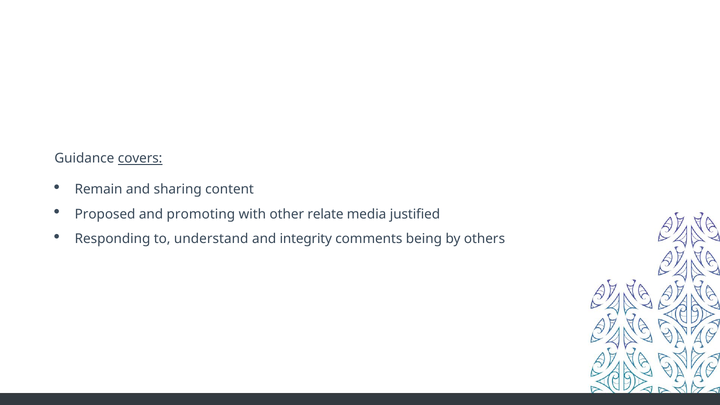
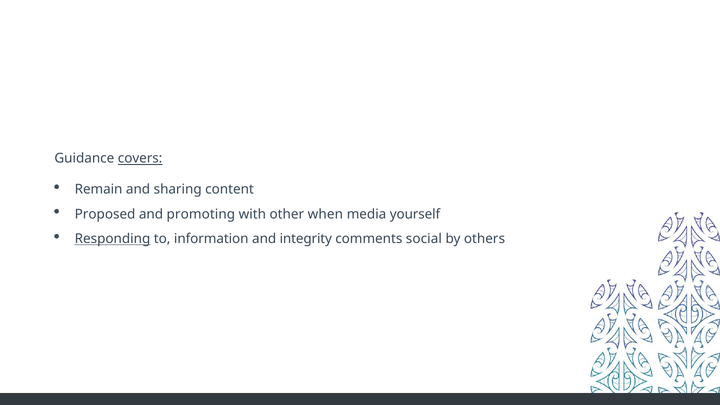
relate: relate -> when (325, 214)
justified: justified -> yourself (415, 214)
Responding underline: none -> present (113, 239)
understand: understand -> information (211, 239)
being: being -> social (424, 239)
